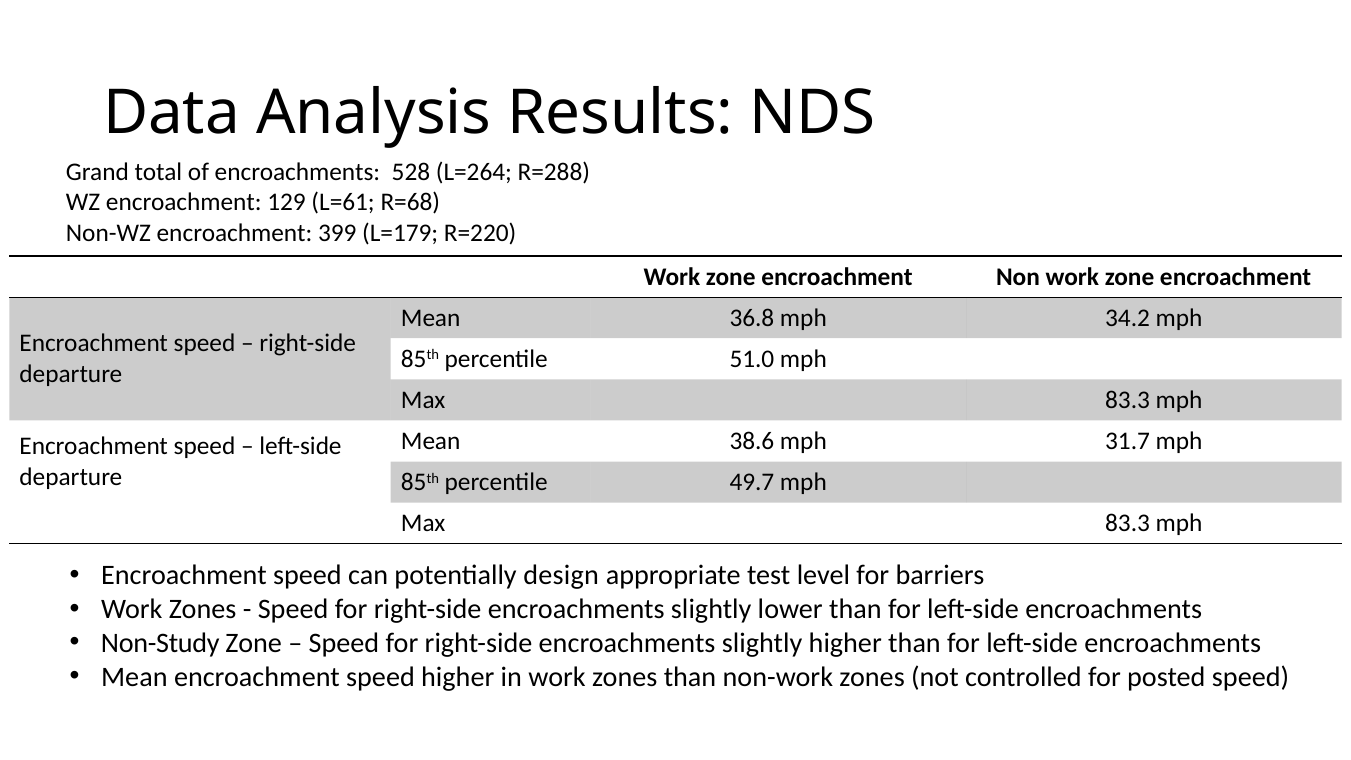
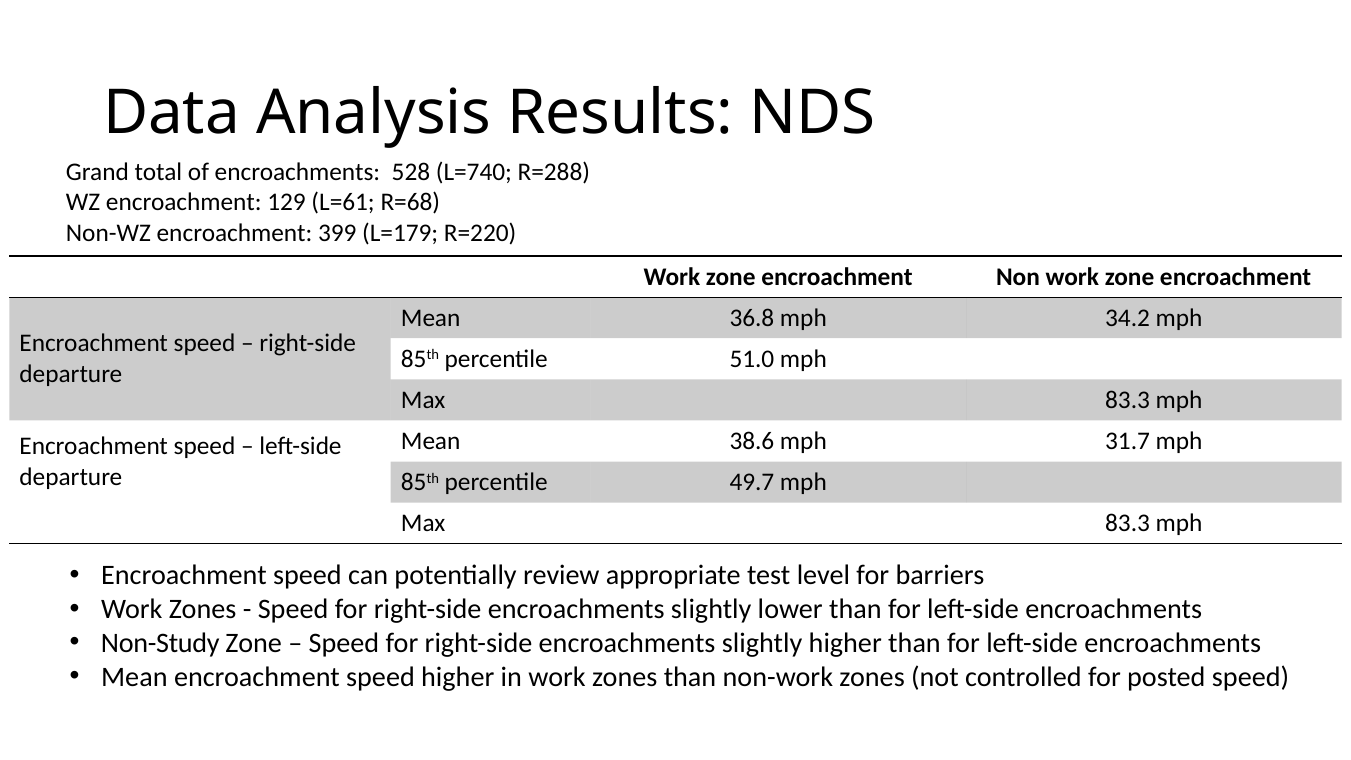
L=264: L=264 -> L=740 (474, 172)
design: design -> review (561, 576)
